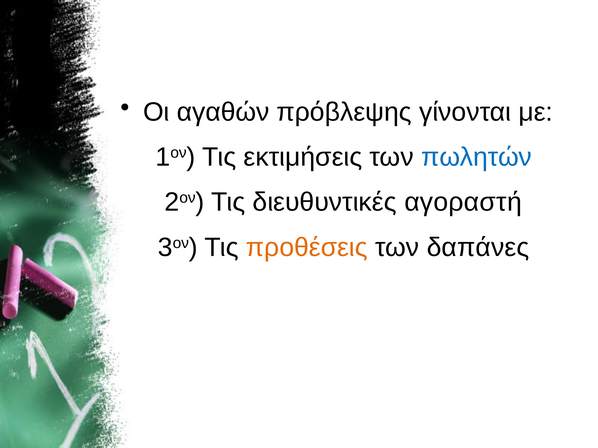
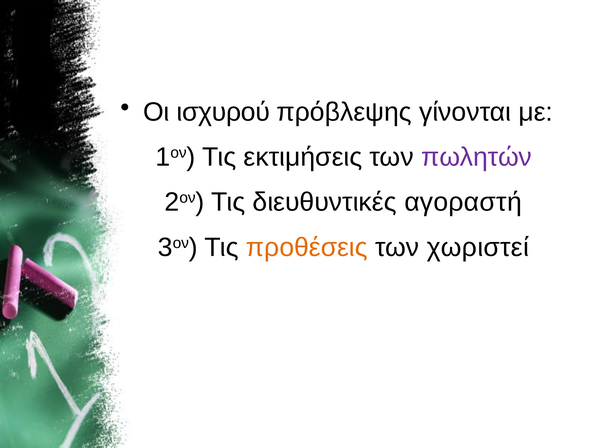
αγαθών: αγαθών -> ισχυρού (223, 112)
πωλητών colour: blue -> purple (477, 157)
δαπάνες: δαπάνες -> χωριστεί (478, 248)
